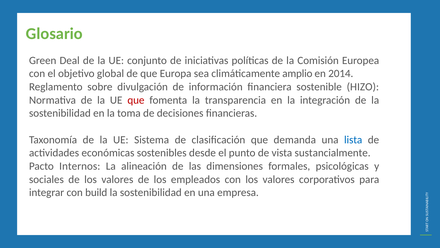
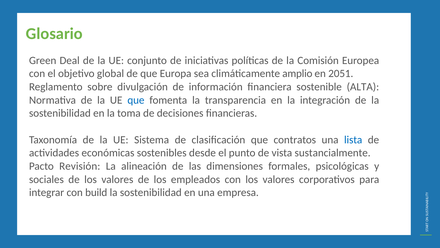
2014: 2014 -> 2051 (341, 73)
HIZO: HIZO -> ALTA (363, 87)
que colour: red -> blue (136, 100)
demanda: demanda -> contratos (295, 139)
Internos: Internos -> Revisión (80, 166)
